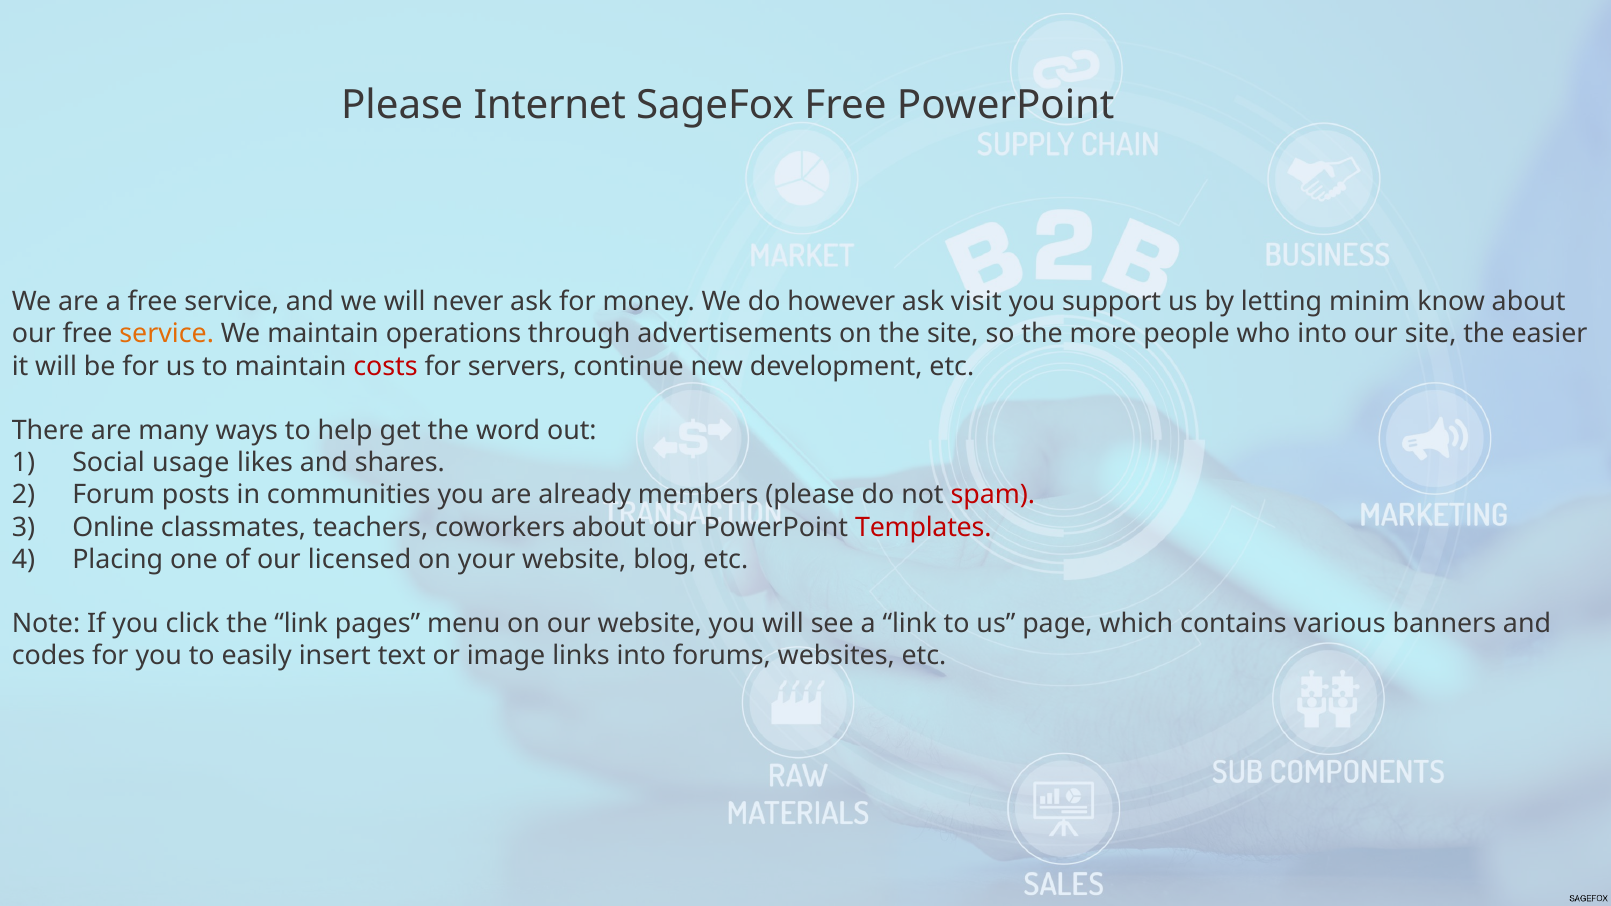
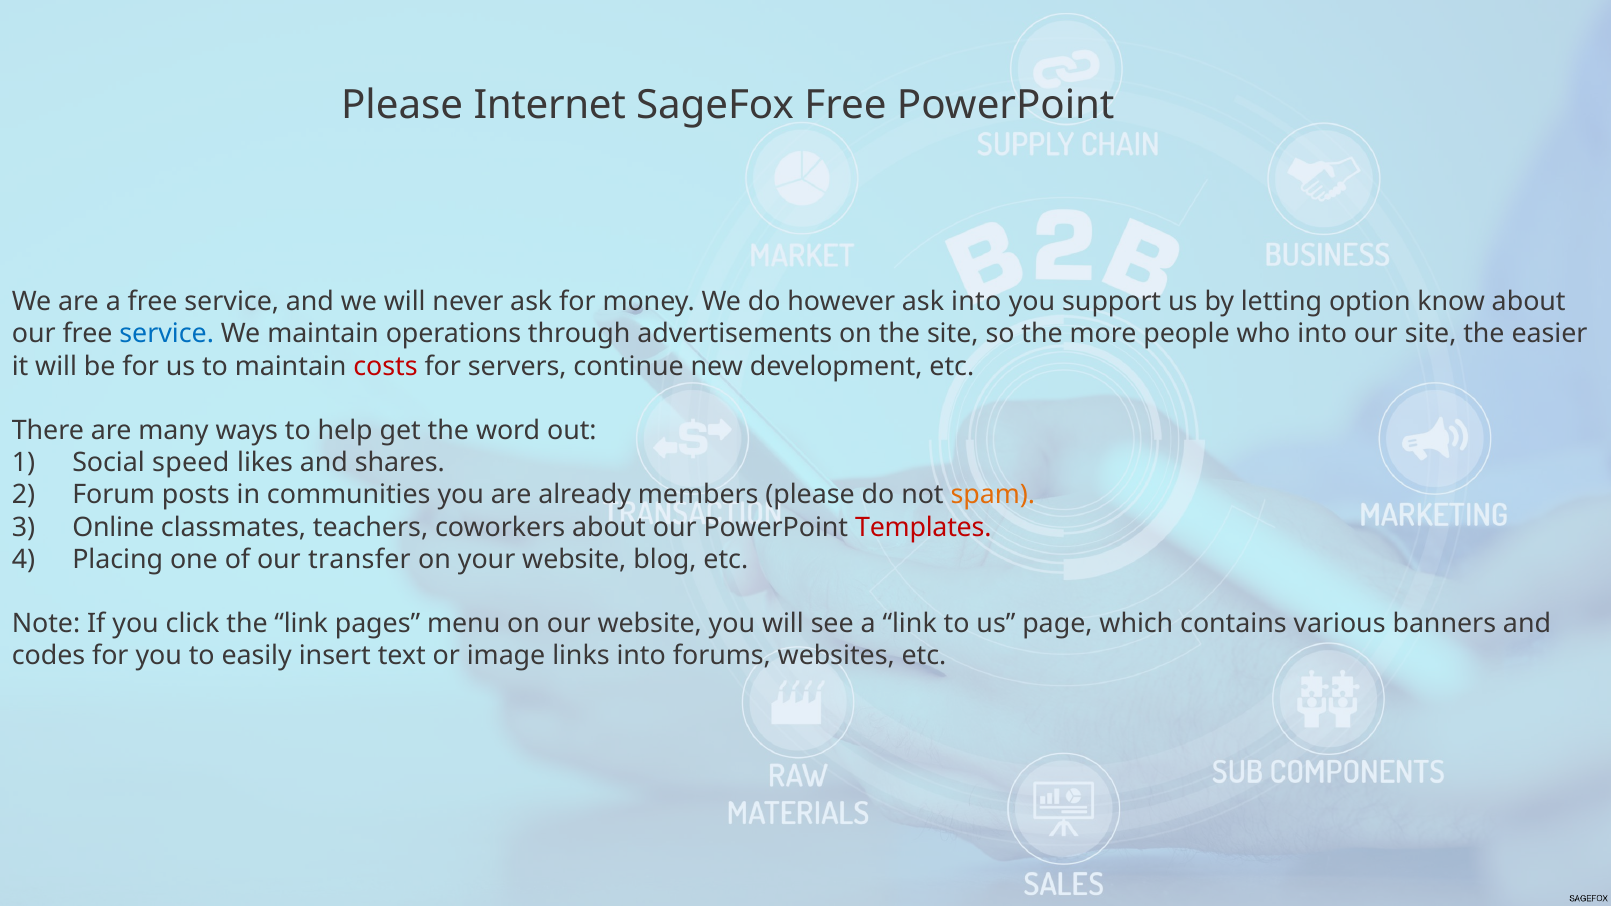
ask visit: visit -> into (976, 302)
minim: minim -> option (1370, 302)
service colour: orange -> blue (167, 334)
usage: usage -> speed (191, 463)
spam colour: red -> orange (993, 495)
licensed: licensed -> transfer (359, 560)
